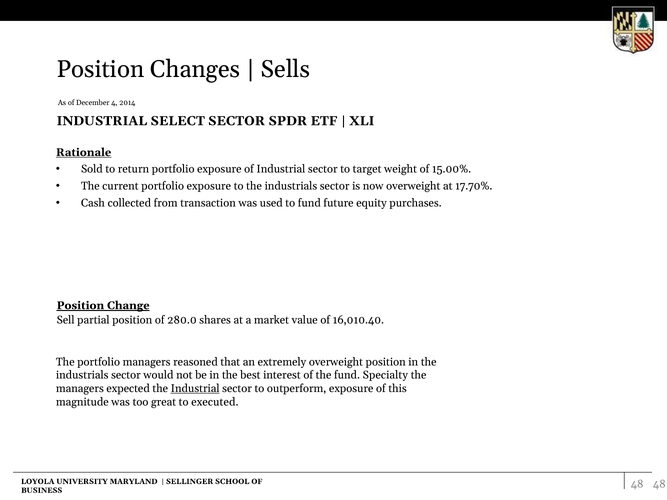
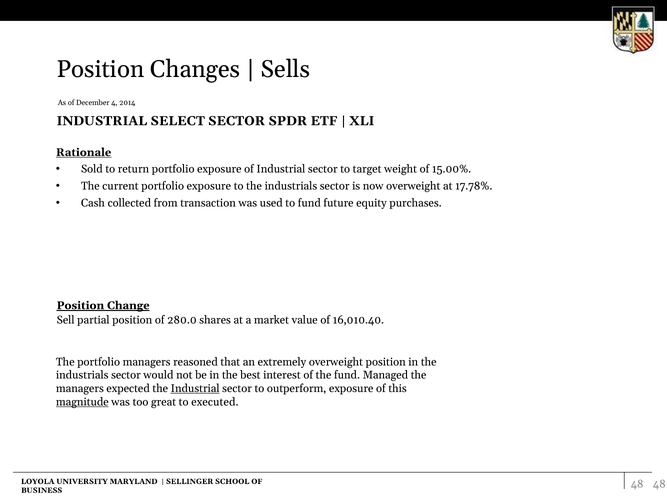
17.70%: 17.70% -> 17.78% (474, 186)
Specialty: Specialty -> Managed (385, 375)
magnitude underline: none -> present (82, 402)
